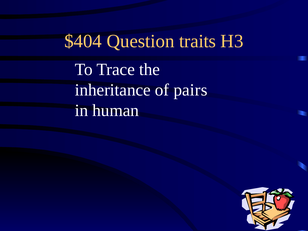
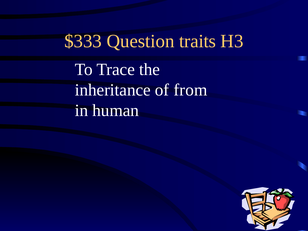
$404: $404 -> $333 (83, 41)
pairs: pairs -> from (190, 90)
